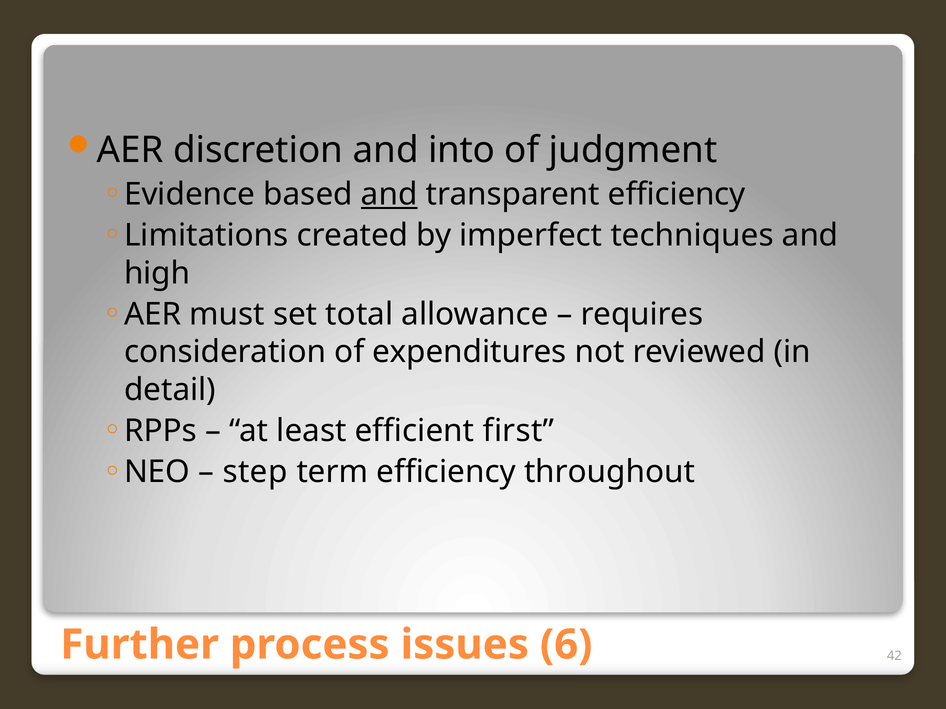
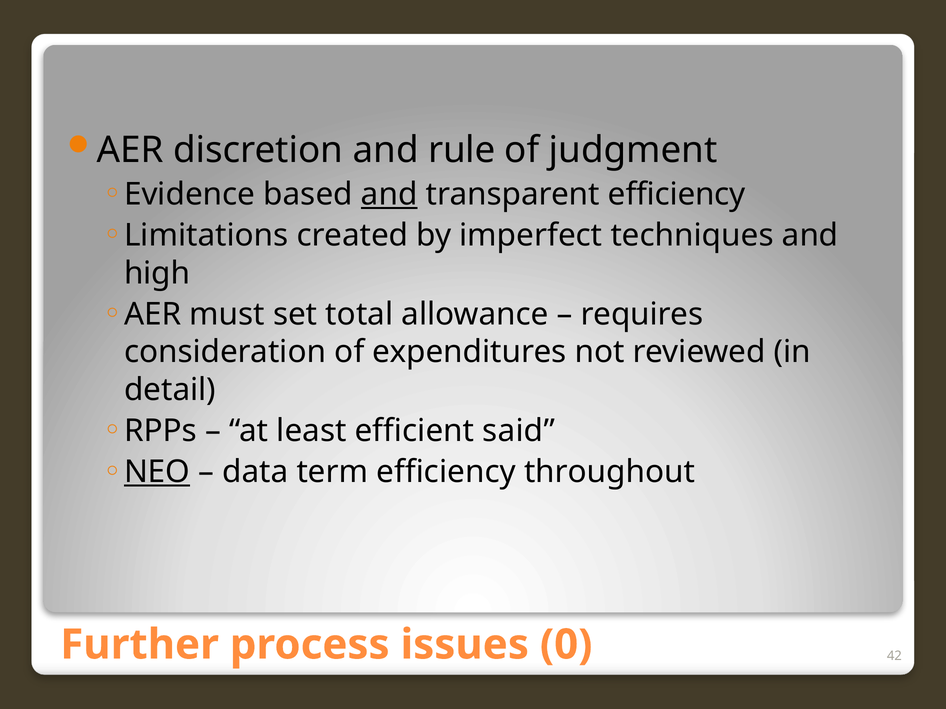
into: into -> rule (462, 150)
first: first -> said (519, 431)
NEO underline: none -> present (157, 472)
step: step -> data (255, 472)
6: 6 -> 0 (566, 645)
